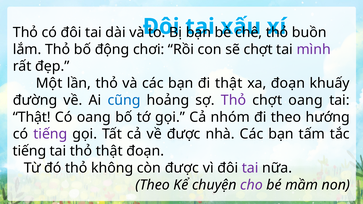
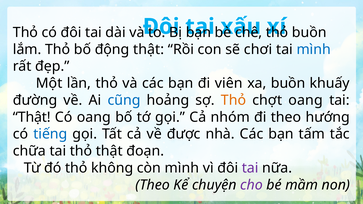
động chơi: chơi -> thật (149, 49)
sẽ chợt: chợt -> chơi (258, 49)
mình colour: purple -> blue (314, 49)
đi thật: thật -> viên (229, 83)
xa đoạn: đoạn -> buồn (288, 83)
Thỏ colour: purple -> orange (234, 100)
tiếng colour: purple -> blue (50, 134)
tiếng: tiếng -> chữa (29, 151)
còn được: được -> mình (182, 168)
